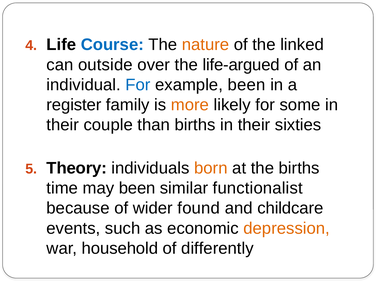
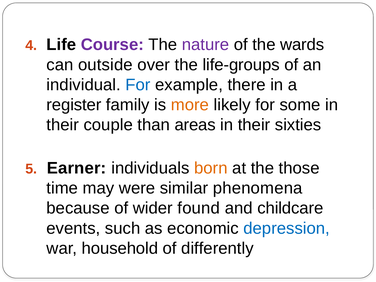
Course colour: blue -> purple (112, 45)
nature colour: orange -> purple (205, 45)
linked: linked -> wards (302, 45)
life-argued: life-argued -> life-groups (241, 65)
example been: been -> there (247, 85)
than births: births -> areas (195, 125)
Theory: Theory -> Earner (77, 168)
the births: births -> those (299, 168)
may been: been -> were (137, 188)
functionalist: functionalist -> phenomena (258, 188)
depression colour: orange -> blue (287, 228)
